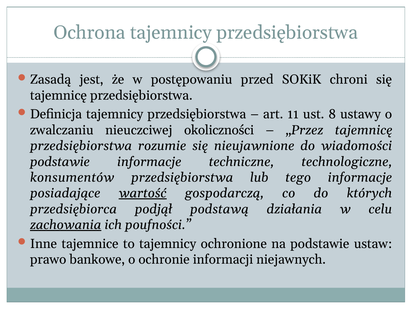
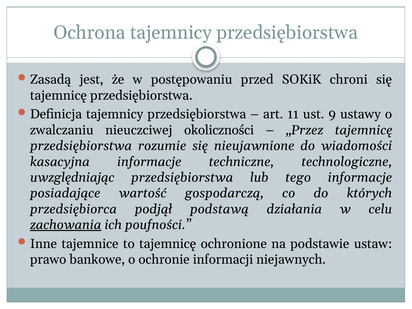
8: 8 -> 9 (332, 114)
podstawie: podstawie -> kasacyjna (60, 162)
konsumentów: konsumentów -> uwzględniając (72, 177)
wartość underline: present -> none (143, 193)
to tajemnicy: tajemnicy -> tajemnicę (168, 244)
